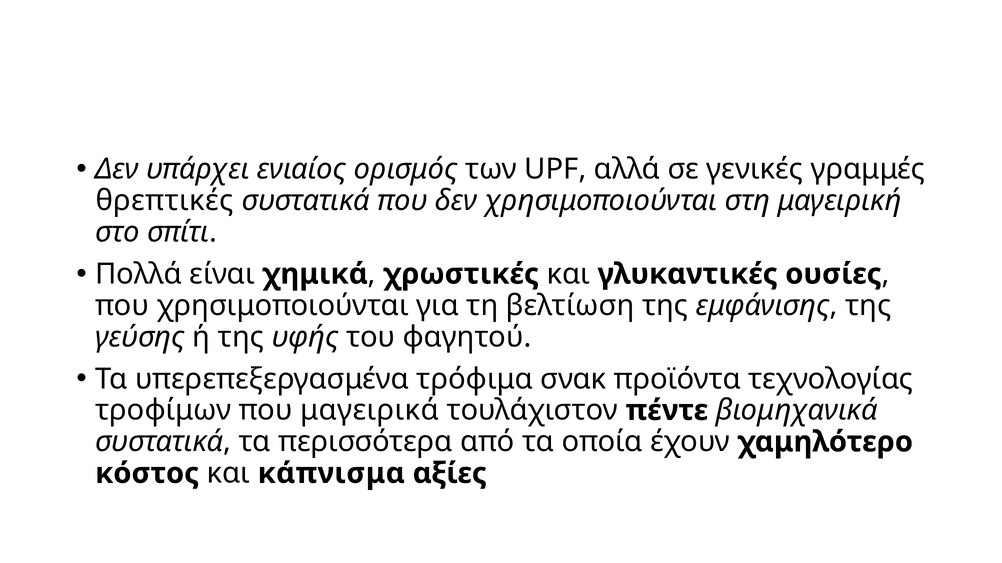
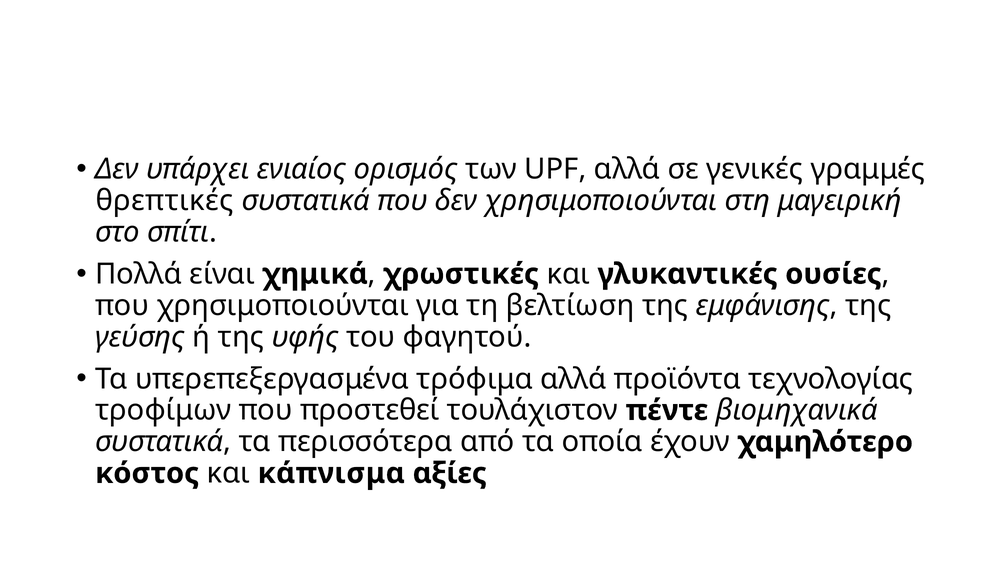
τρόφιμα σνακ: σνακ -> αλλά (573, 379)
μαγειρικά: μαγειρικά -> προστεθεί (370, 411)
